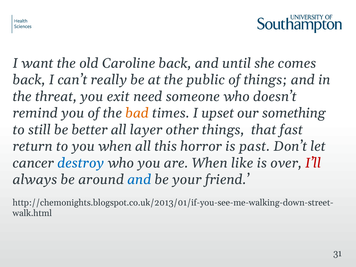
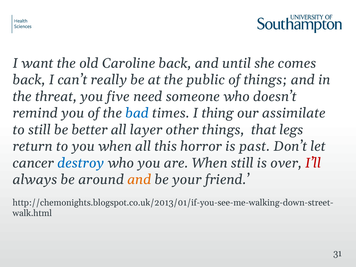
exit: exit -> five (118, 96)
bad colour: orange -> blue (137, 113)
upset: upset -> thing (218, 113)
something: something -> assimilate (294, 113)
fast: fast -> legs (291, 130)
When like: like -> still (242, 163)
and colour: blue -> orange (139, 180)
